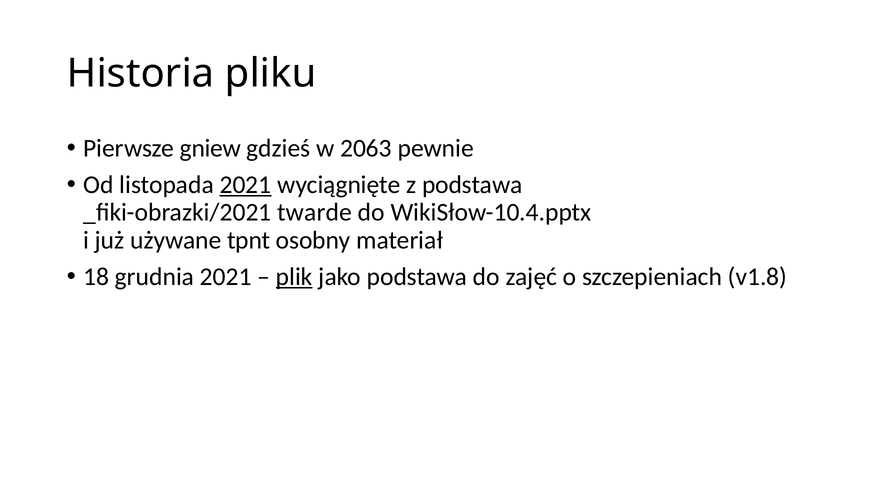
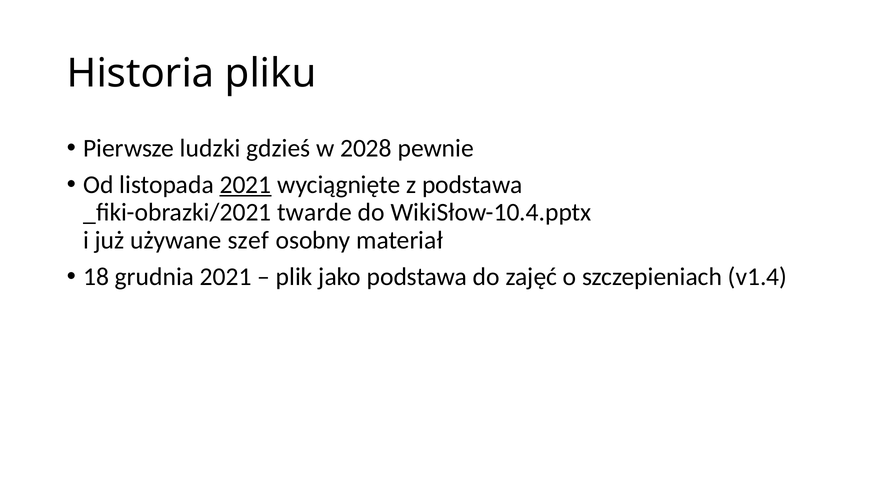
gniew: gniew -> ludzki (210, 148)
2063: 2063 -> 2028 (366, 148)
tpnt: tpnt -> szef (248, 240)
plik underline: present -> none (294, 277)
v1.8: v1.8 -> v1.4 (758, 277)
